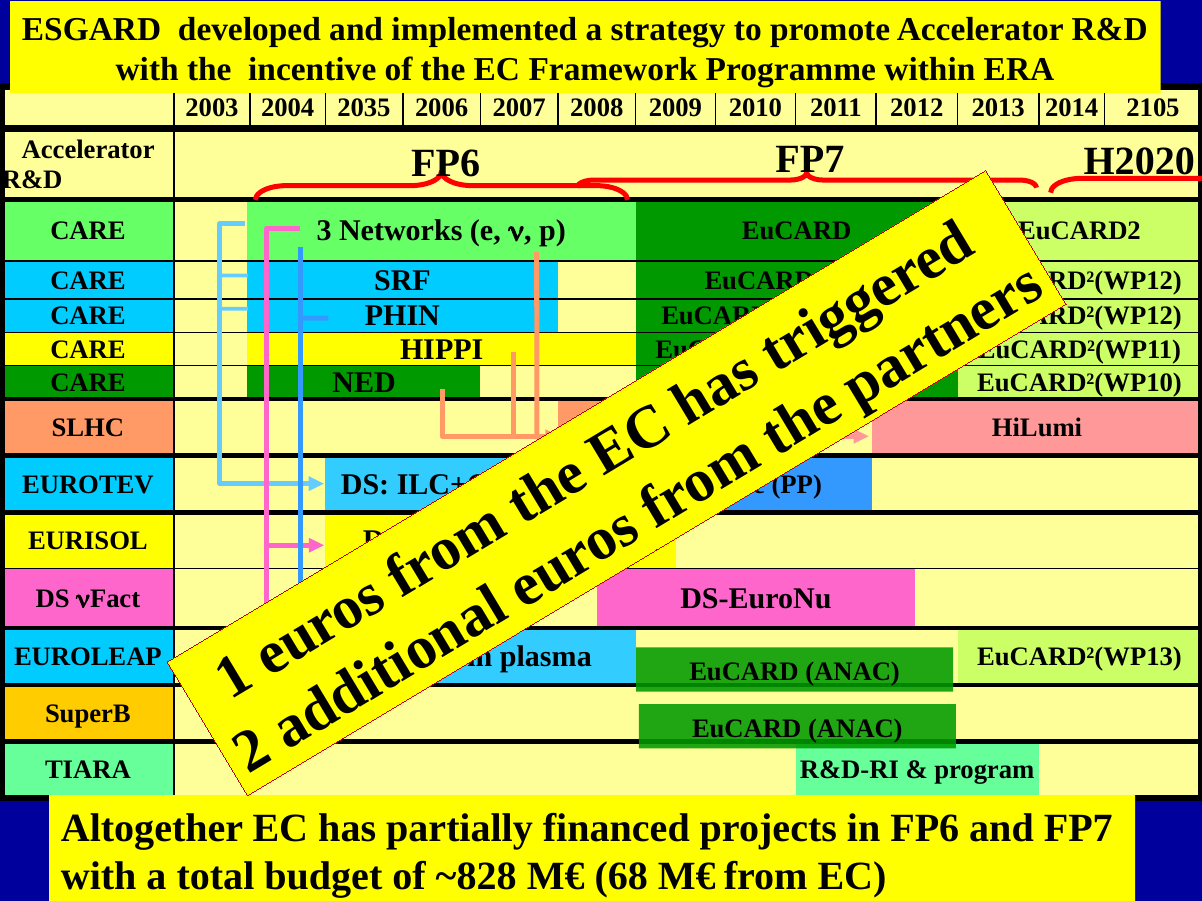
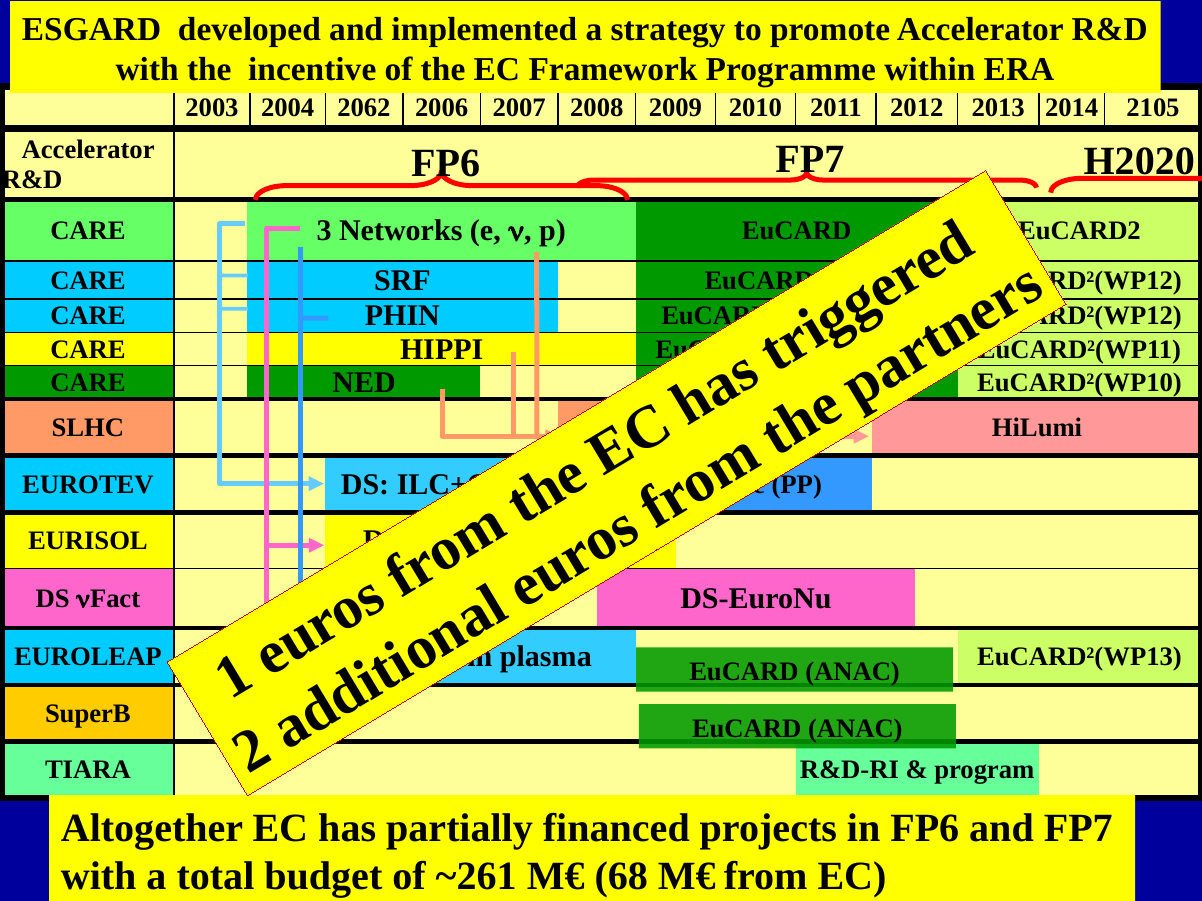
2035: 2035 -> 2062 (364, 108)
~828: ~828 -> ~261 (476, 877)
